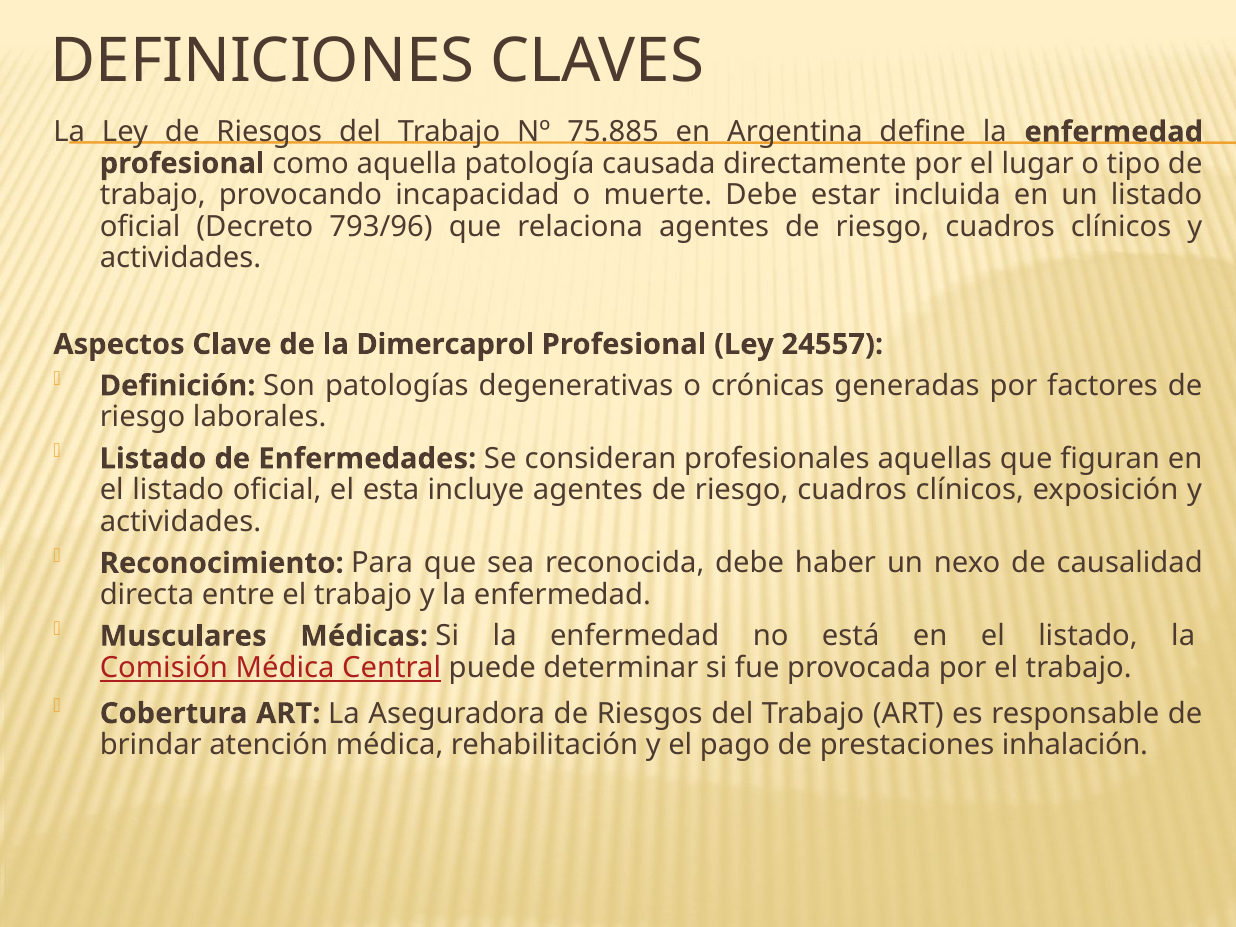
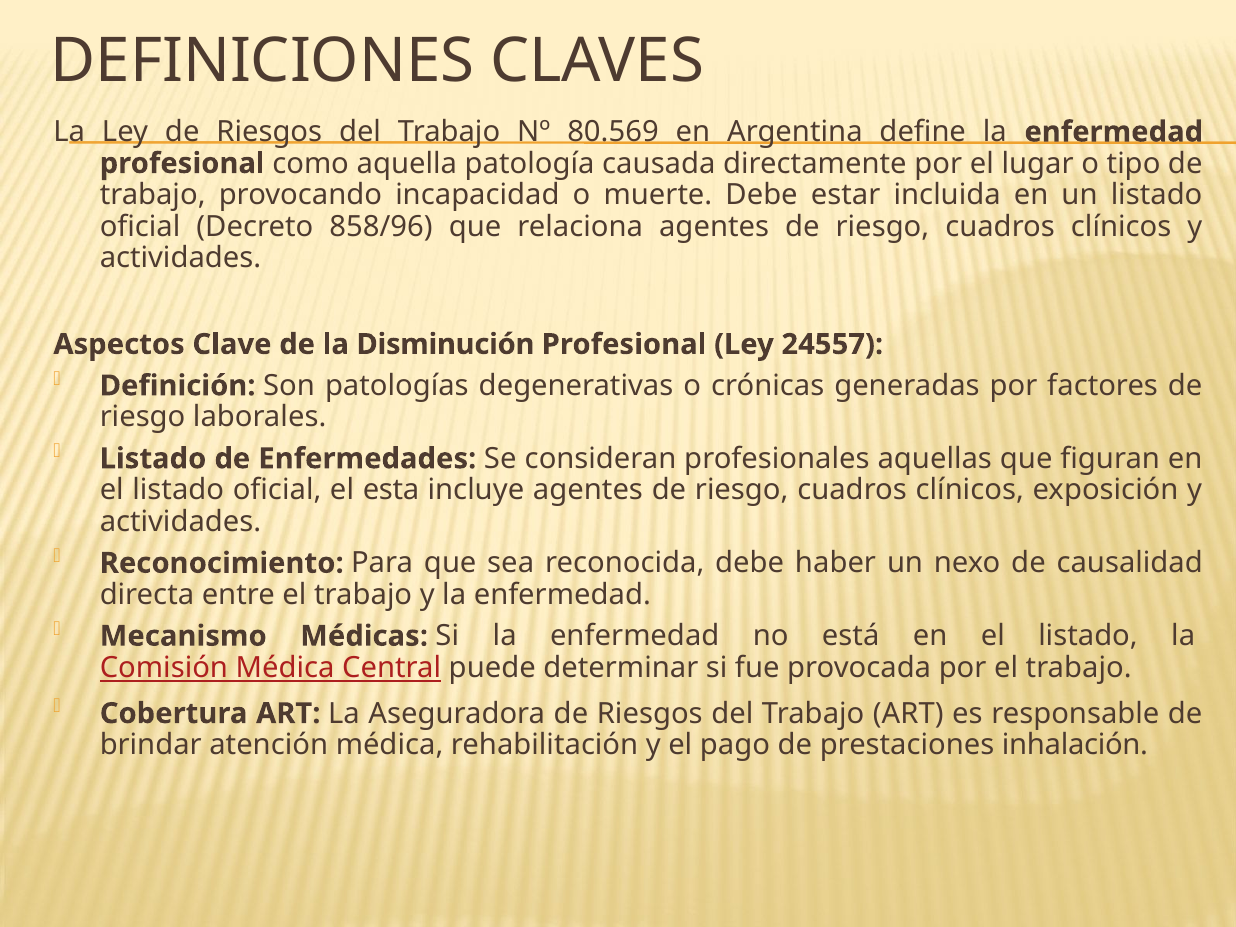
75.885: 75.885 -> 80.569 (613, 132)
793/96: 793/96 -> 858/96 (381, 226)
Dimercaprol: Dimercaprol -> Disminución (445, 344)
Musculares: Musculares -> Mecanismo (183, 636)
